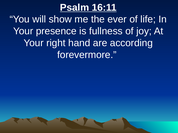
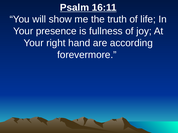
ever: ever -> truth (117, 19)
